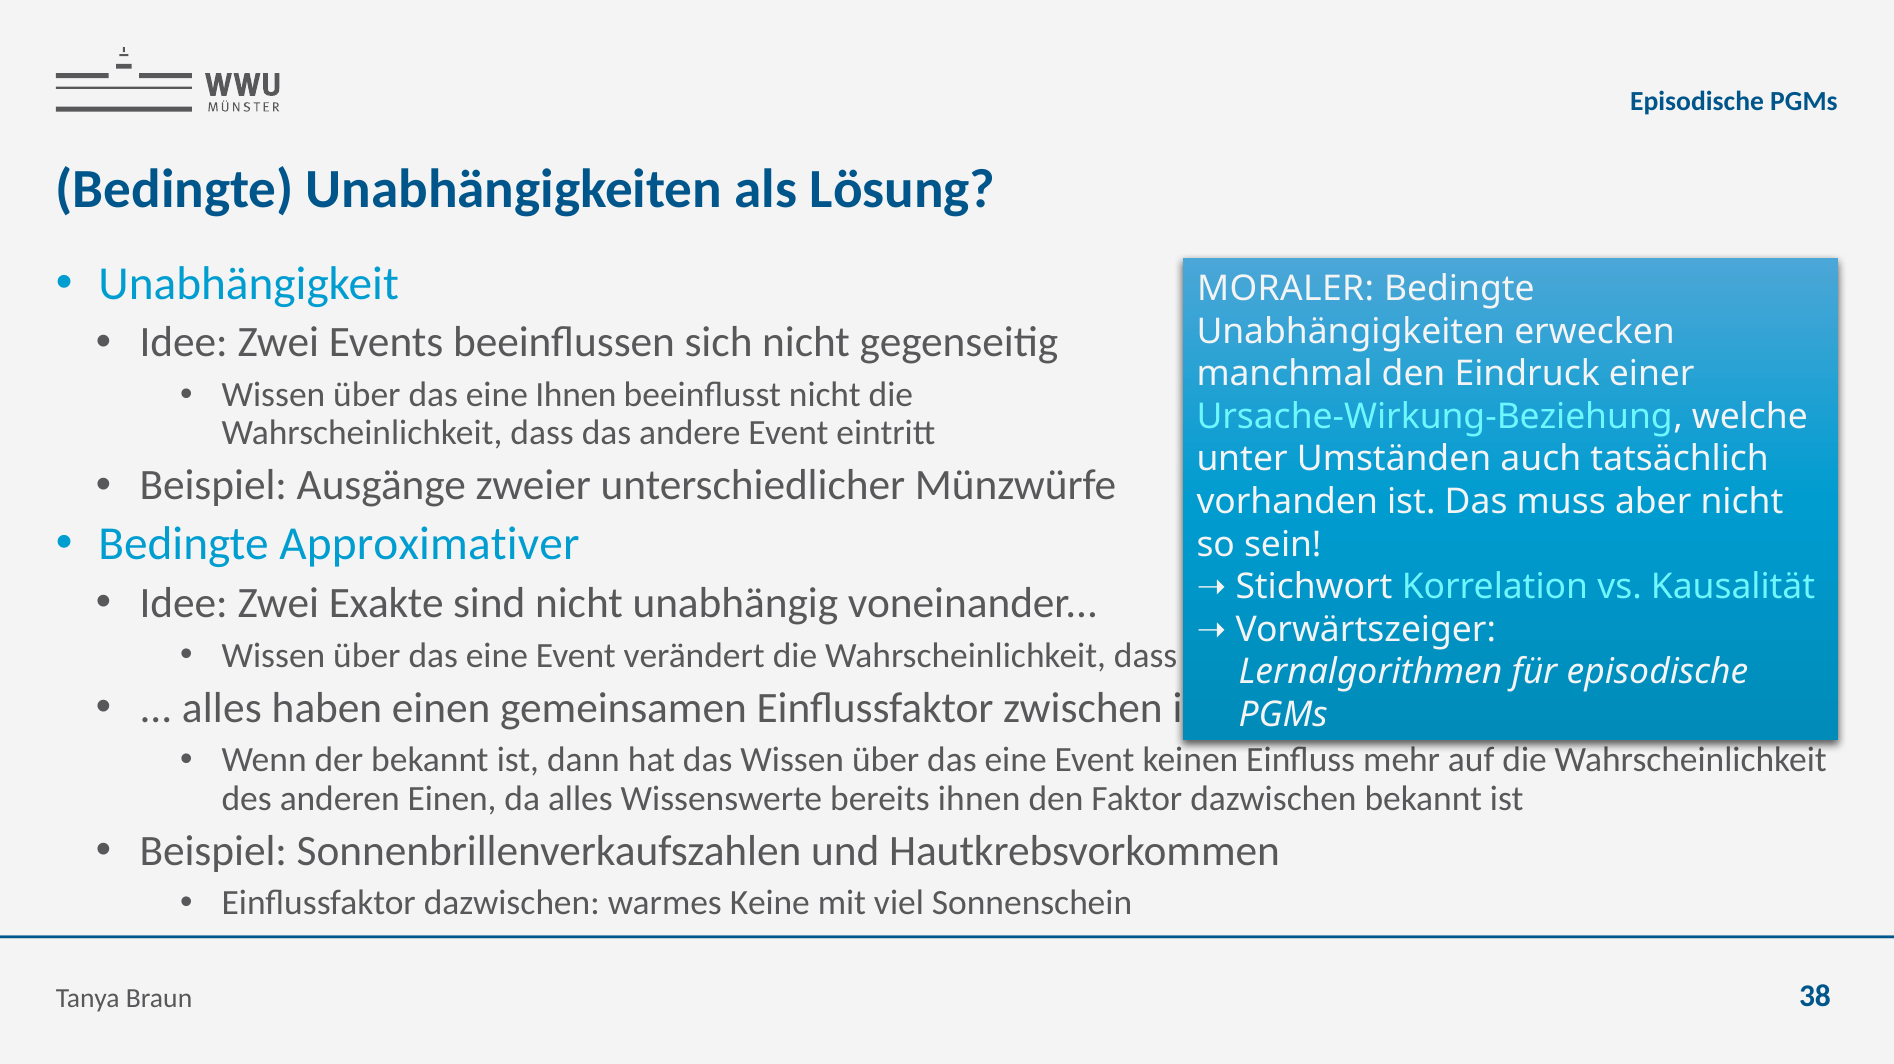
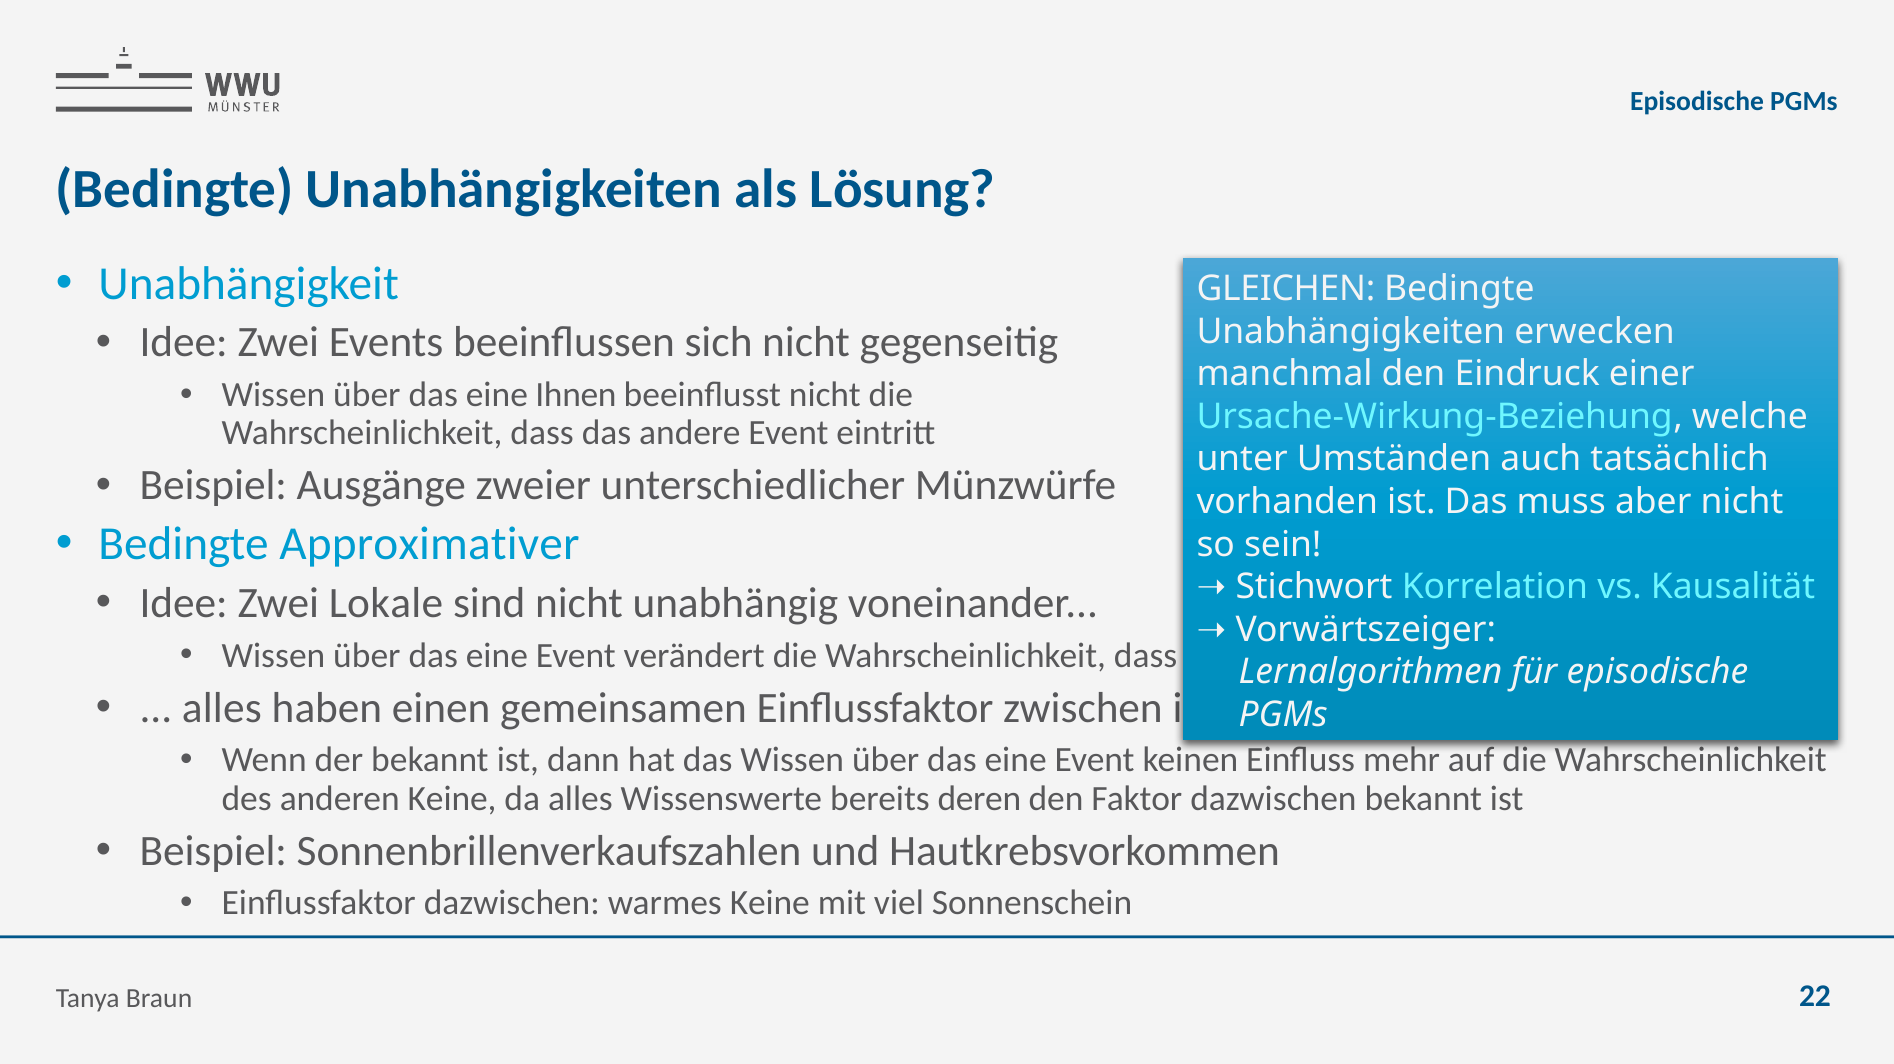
MORALER: MORALER -> GLEICHEN (1286, 289)
Exakte: Exakte -> Lokale (386, 603)
anderen Einen: Einen -> Keine (452, 799)
bereits ihnen: ihnen -> deren (979, 799)
38: 38 -> 22 (1815, 996)
